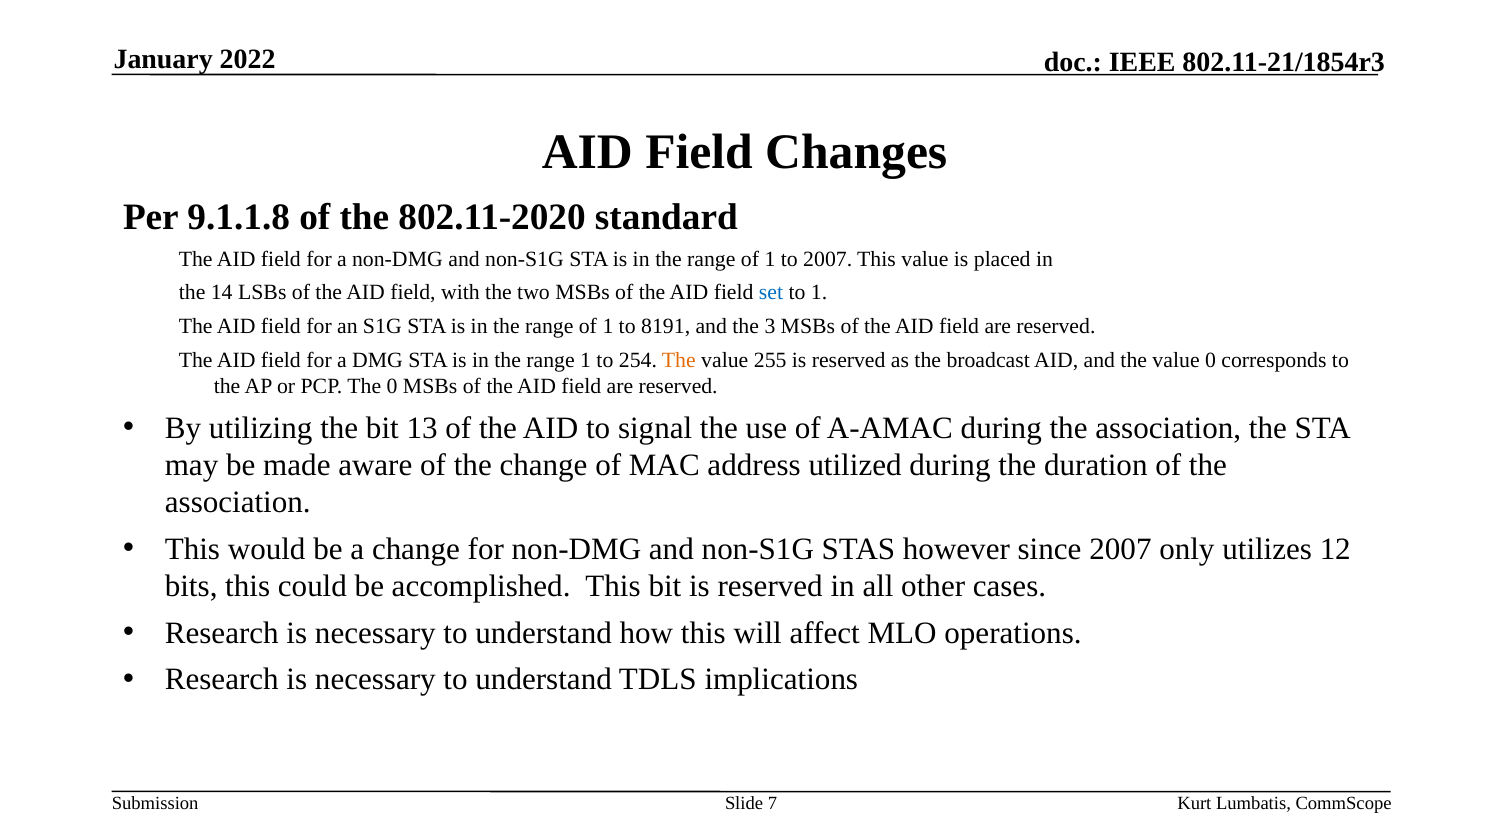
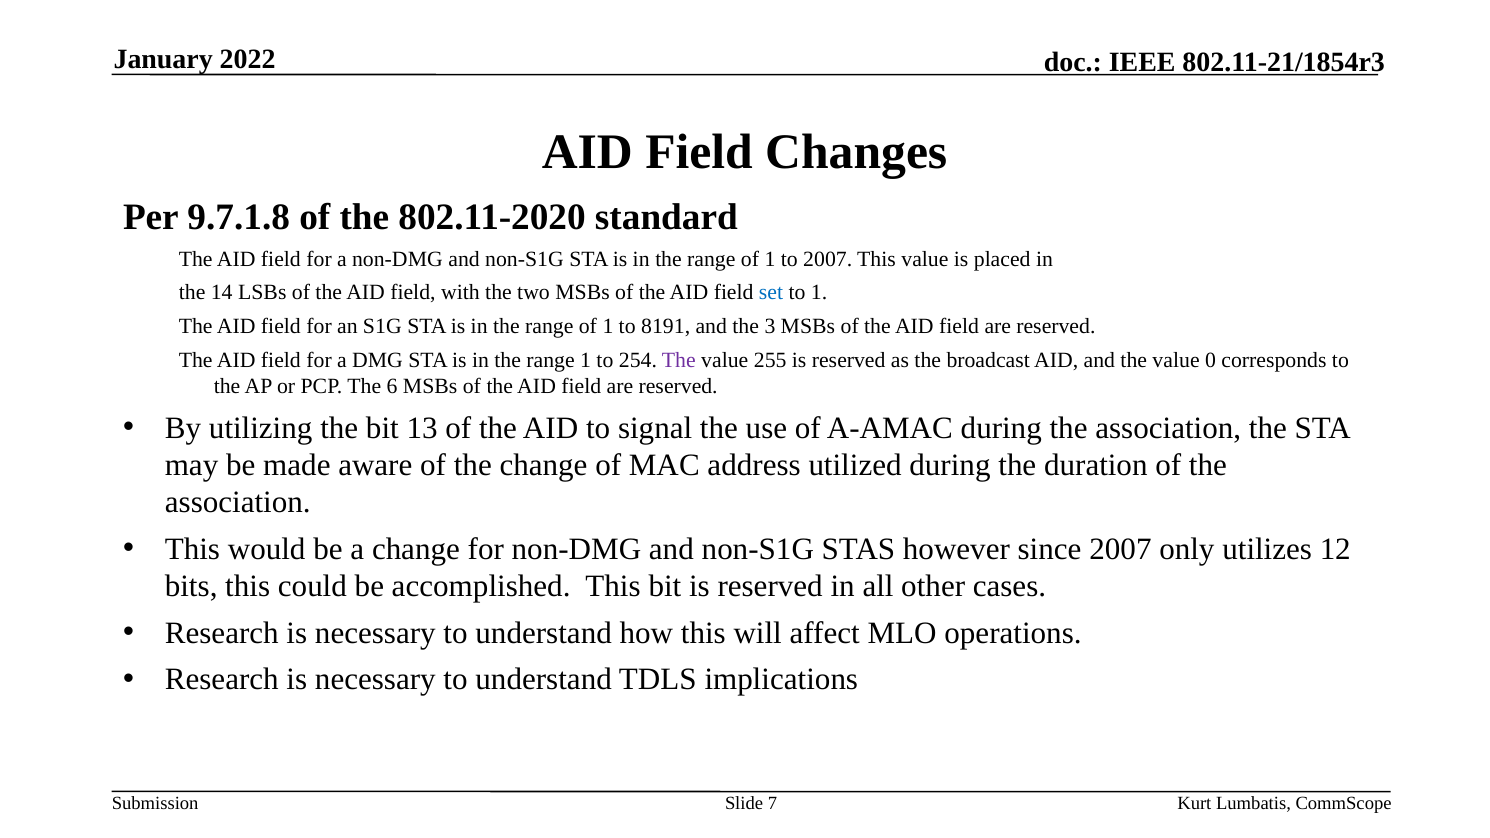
9.1.1.8: 9.1.1.8 -> 9.7.1.8 (239, 217)
The colour: orange -> purple (679, 360)
The 0: 0 -> 6 (392, 386)
